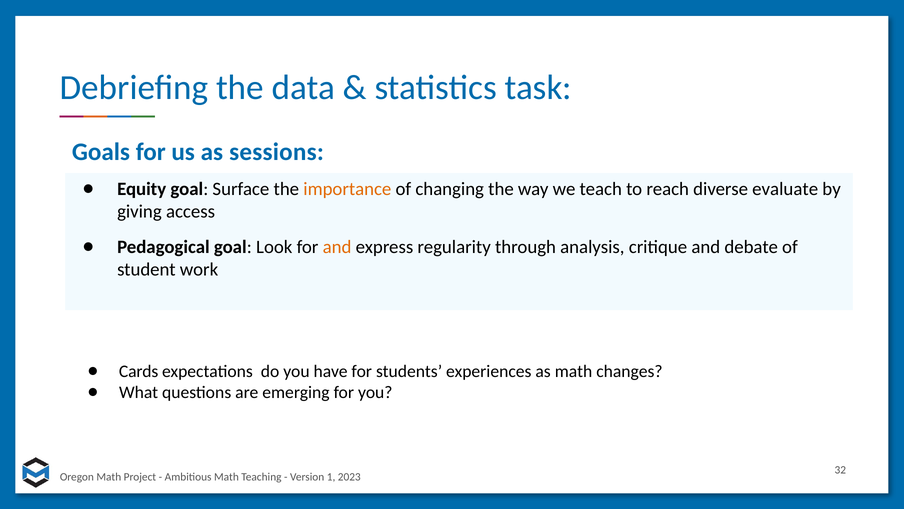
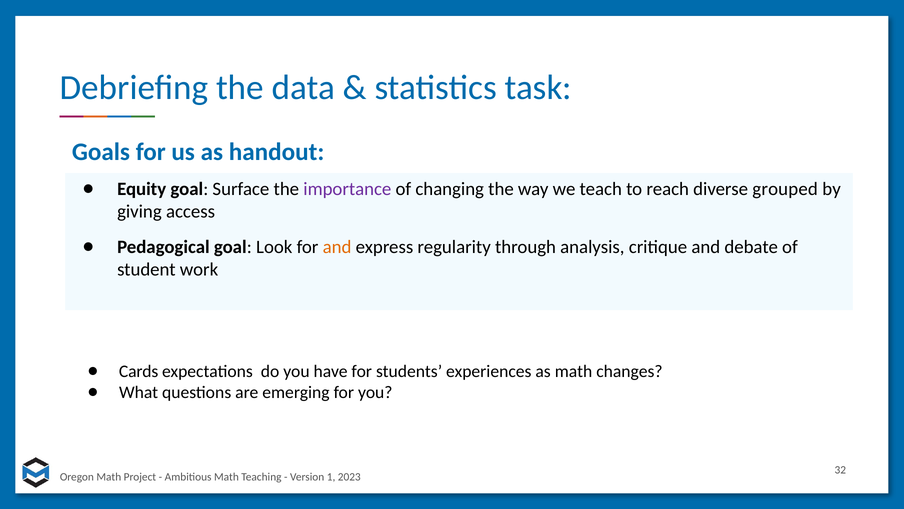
sessions: sessions -> handout (277, 152)
importance colour: orange -> purple (347, 189)
evaluate: evaluate -> grouped (785, 189)
